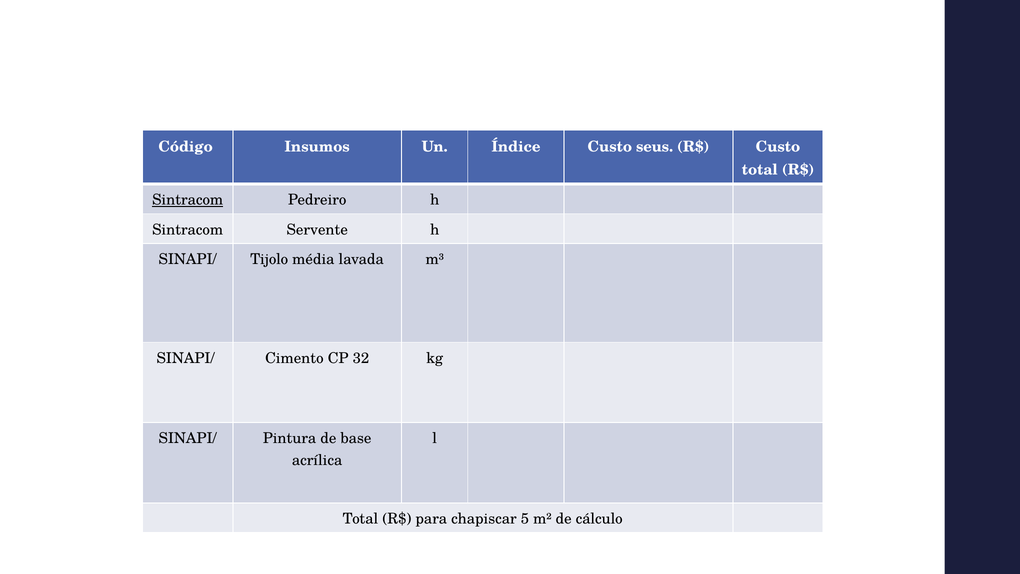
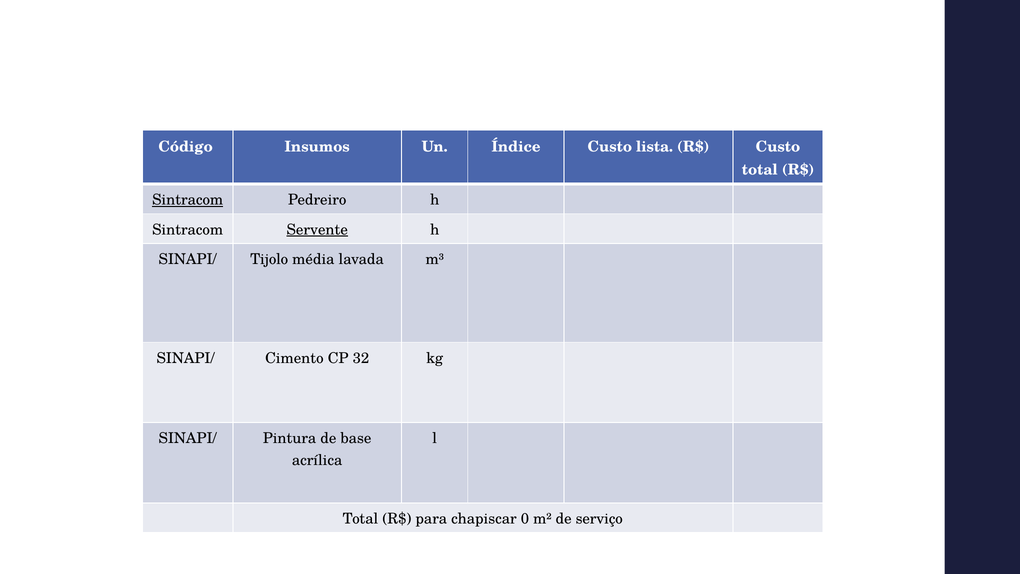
seus: seus -> lista (655, 147)
Servente underline: none -> present (317, 230)
5: 5 -> 0 (525, 519)
cálculo: cálculo -> serviço (599, 519)
